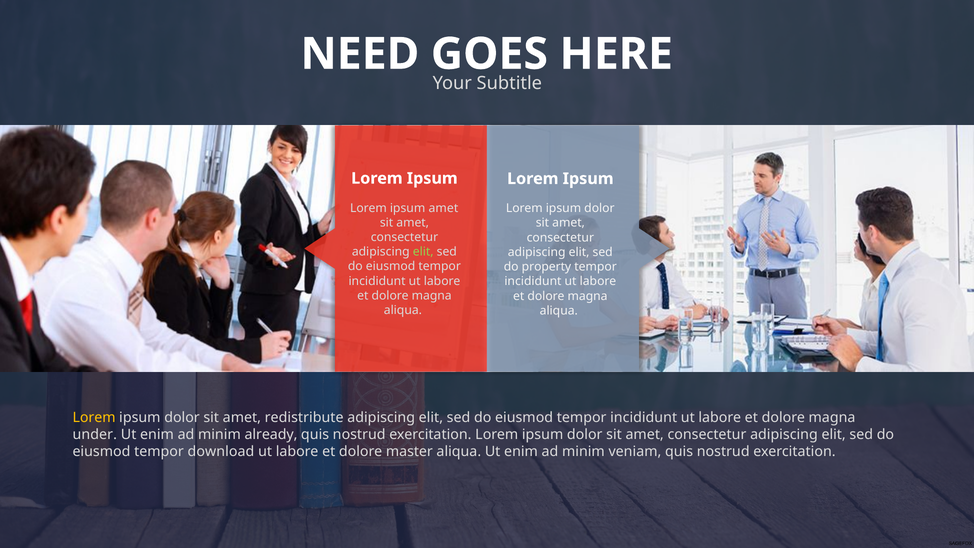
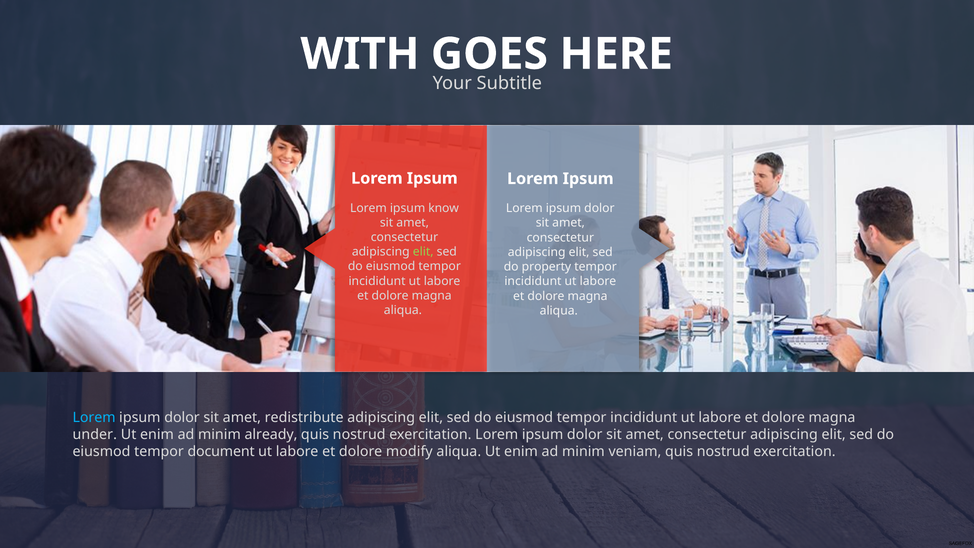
NEED: NEED -> WITH (360, 54)
ipsum amet: amet -> know (444, 208)
Lorem colour: yellow -> light blue (94, 418)
download: download -> document (221, 452)
master: master -> modify (409, 452)
